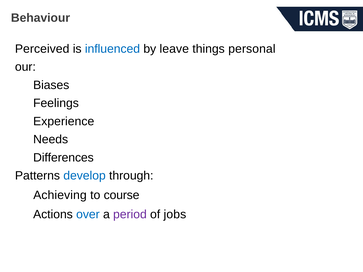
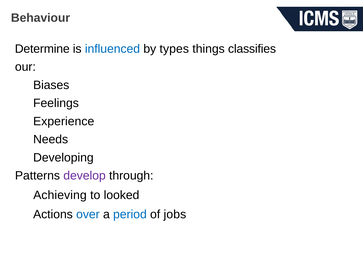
Perceived: Perceived -> Determine (42, 49)
leave: leave -> types (174, 49)
personal: personal -> classifies (252, 49)
Differences: Differences -> Developing (63, 158)
develop colour: blue -> purple (85, 176)
course: course -> looked (122, 195)
period colour: purple -> blue (130, 215)
